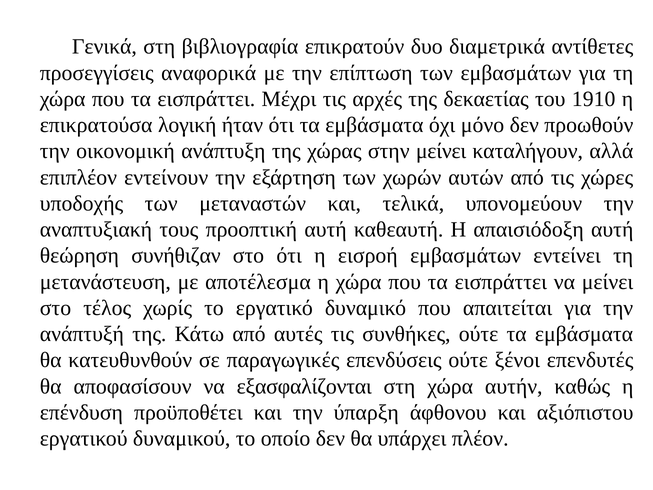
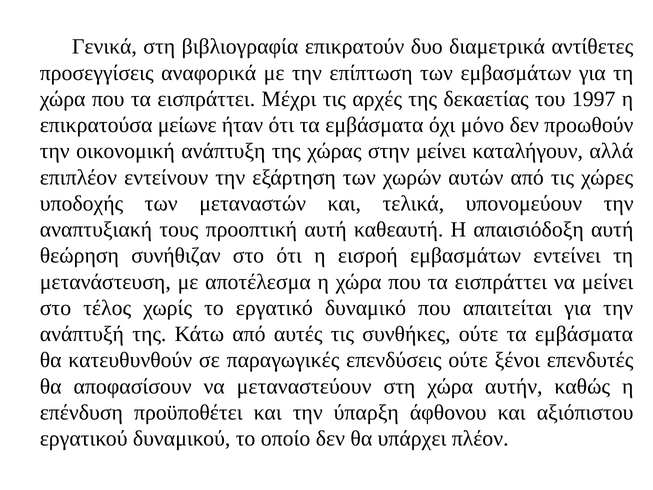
1910: 1910 -> 1997 (594, 99)
λογική: λογική -> μείωνε (187, 125)
εξασφαλίζονται: εξασφαλίζονται -> μεταναστεύουν (304, 386)
